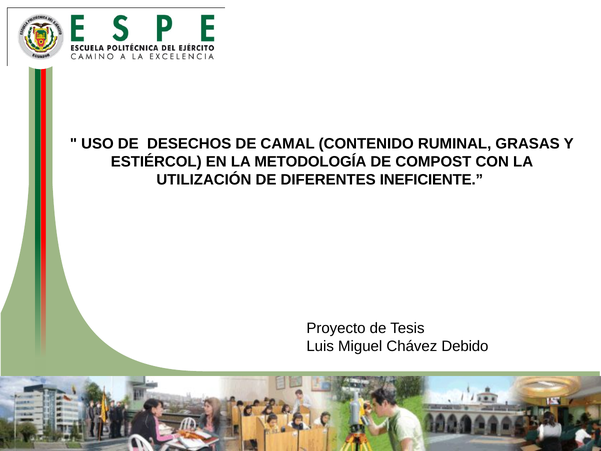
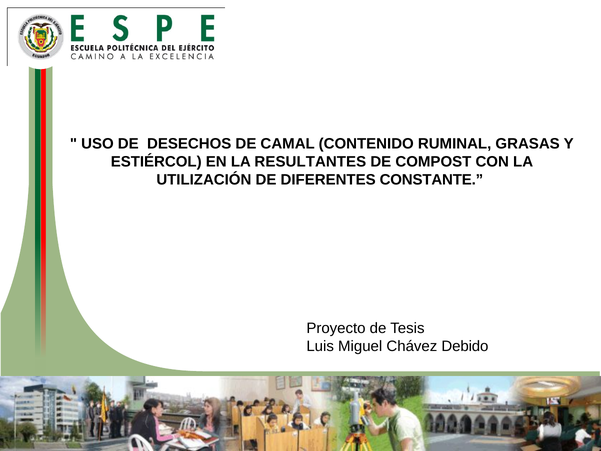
METODOLOGÍA: METODOLOGÍA -> RESULTANTES (310, 162)
INEFICIENTE: INEFICIENTE -> CONSTANTE (431, 180)
